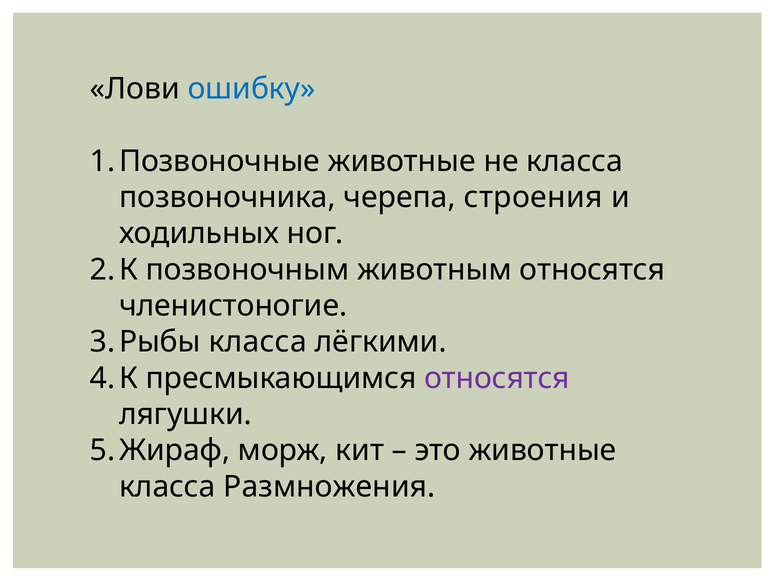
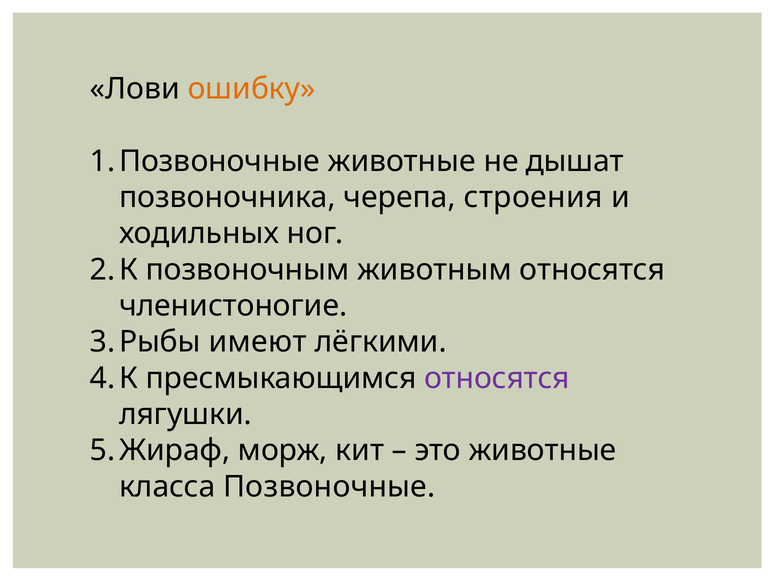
ошибку colour: blue -> orange (252, 89)
не класса: класса -> дышат (575, 161)
класса: класса -> имеют (258, 342)
Размножения: Размножения -> Позвоночные (329, 487)
